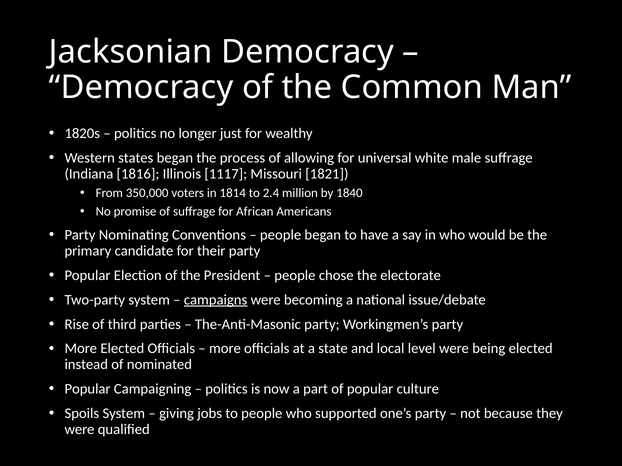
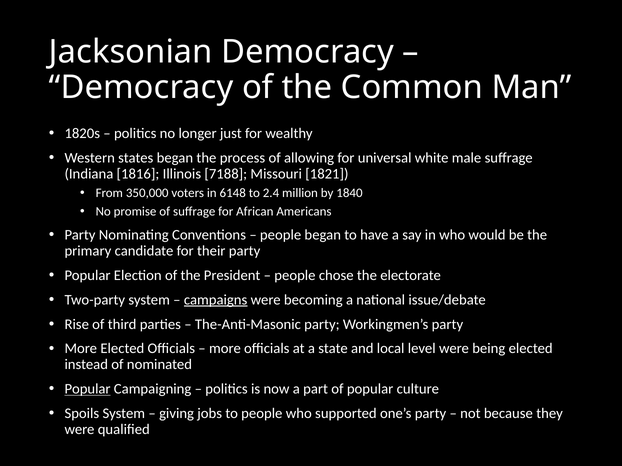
1117: 1117 -> 7188 (226, 174)
1814: 1814 -> 6148 (233, 193)
Popular underline: none -> present (88, 389)
